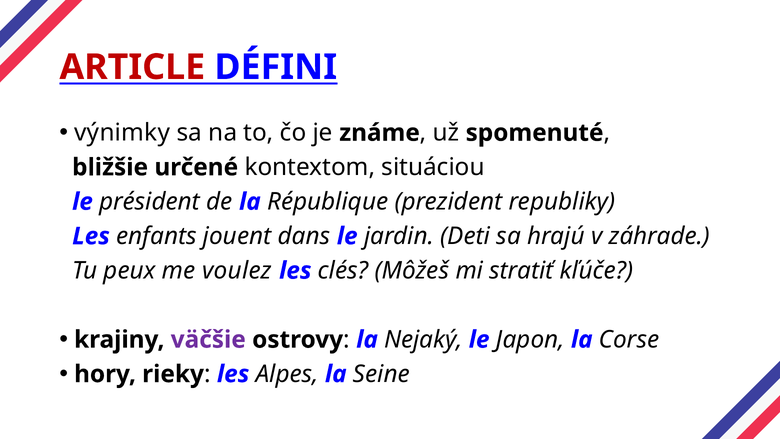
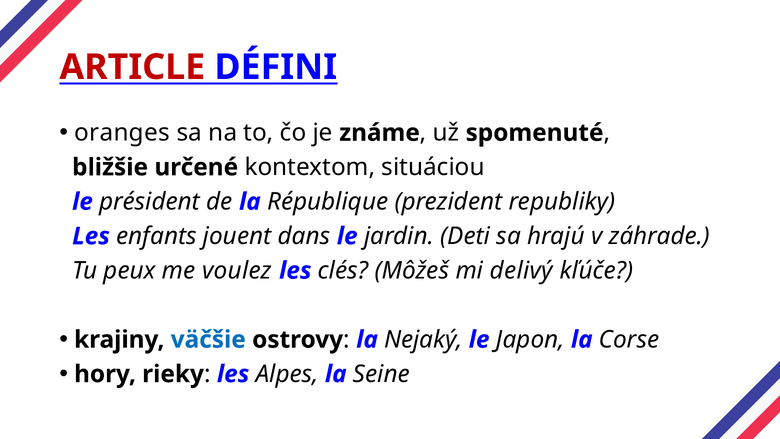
výnimky: výnimky -> oranges (122, 133)
stratiť: stratiť -> delivý (521, 271)
väčšie colour: purple -> blue (208, 339)
